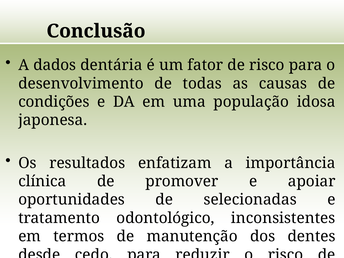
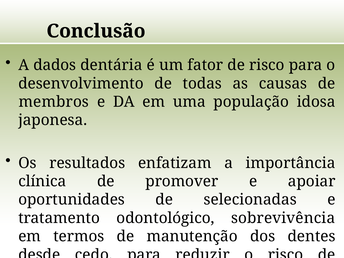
condições: condições -> membros (54, 102)
inconsistentes: inconsistentes -> sobrevivência (283, 218)
